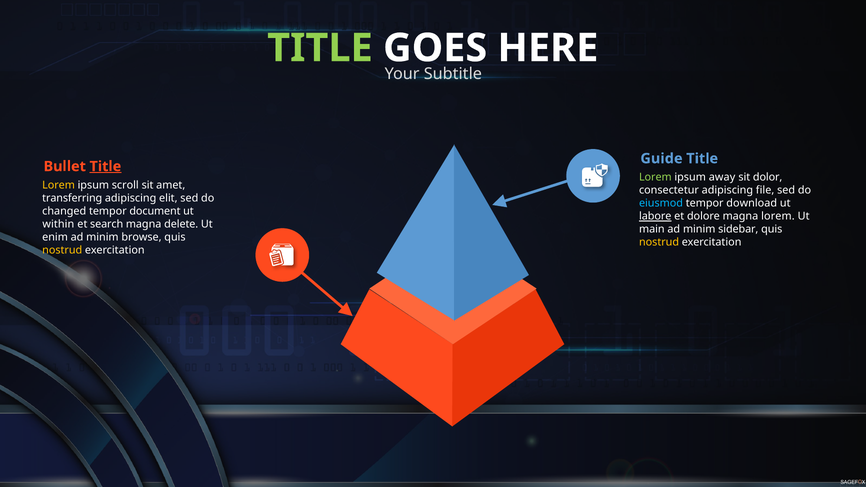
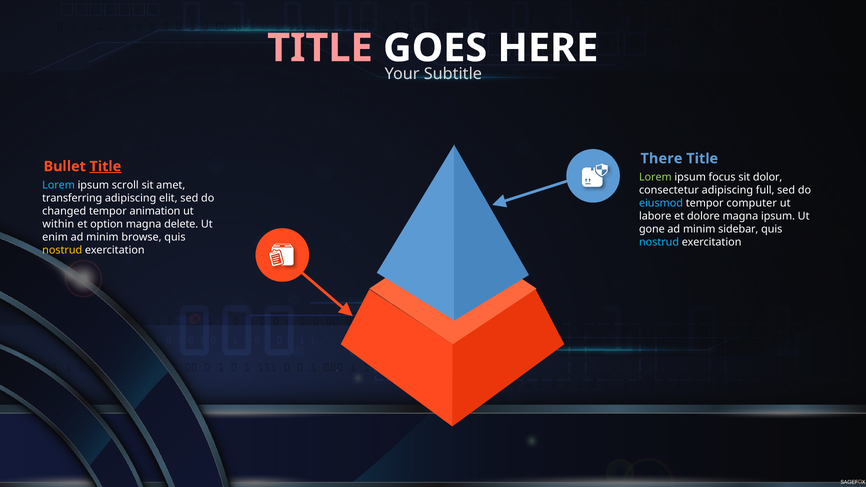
TITLE colour: light green -> pink (320, 48)
Guide: Guide -> There (661, 159)
away: away -> focus (722, 177)
Lorem colour: yellow -> light blue (59, 185)
file: file -> full (765, 190)
download: download -> computer (752, 203)
document: document -> animation (155, 211)
labore underline: present -> none (655, 216)
magna lorem: lorem -> ipsum (778, 216)
search: search -> option (107, 224)
main: main -> gone (652, 229)
nostrud colour: yellow -> light blue (659, 242)
